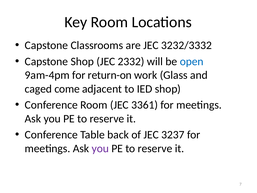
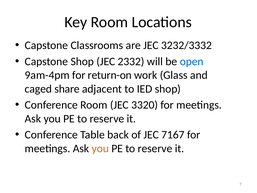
come: come -> share (67, 89)
3361: 3361 -> 3320 (145, 105)
3237: 3237 -> 7167 (173, 135)
you colour: purple -> orange (100, 148)
